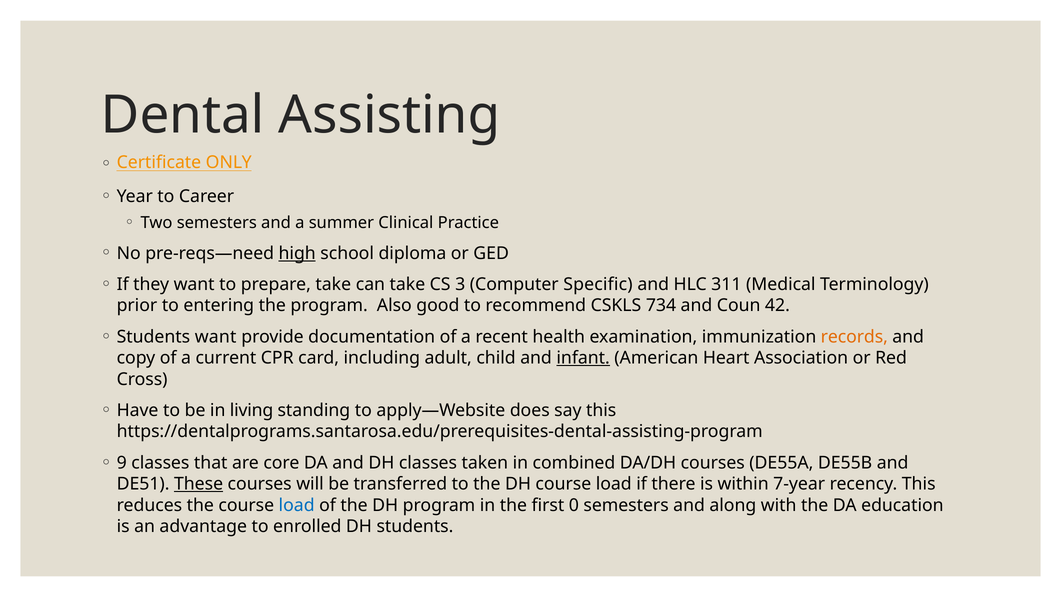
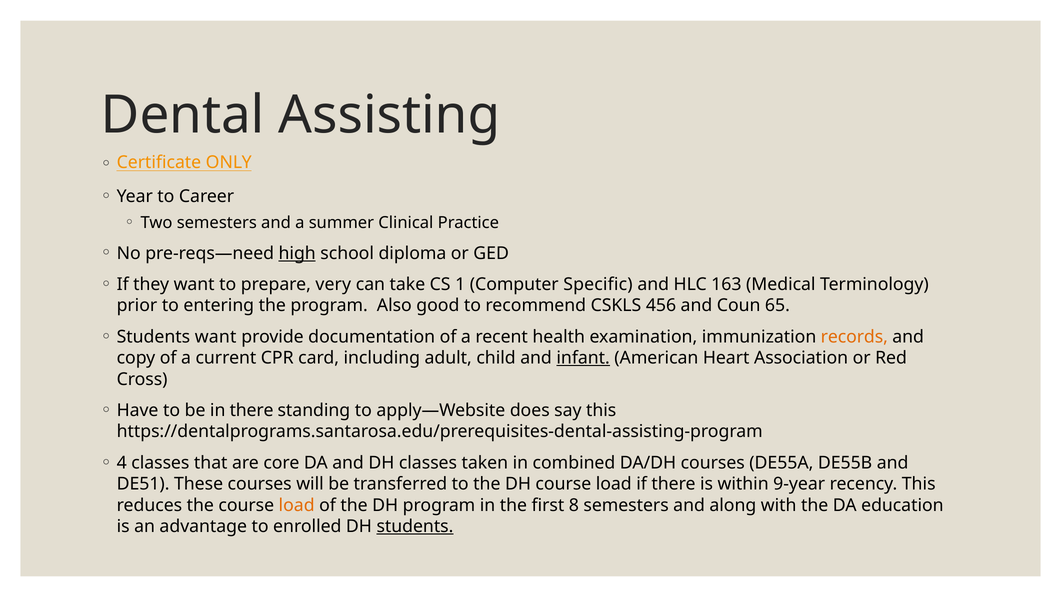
prepare take: take -> very (333, 284)
3: 3 -> 1 (460, 284)
311: 311 -> 163 (726, 284)
734: 734 -> 456 (661, 306)
42: 42 -> 65 (777, 306)
in living: living -> there (252, 410)
9: 9 -> 4 (122, 463)
These underline: present -> none (199, 484)
7-year: 7-year -> 9-year (799, 484)
load colour: blue -> orange (297, 505)
0: 0 -> 8 (574, 505)
students underline: none -> present (415, 526)
